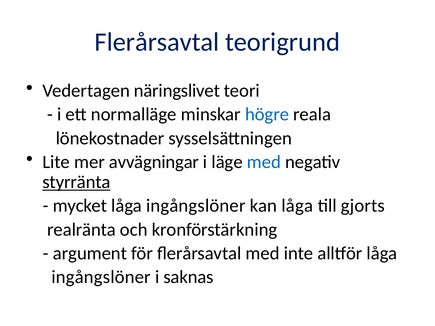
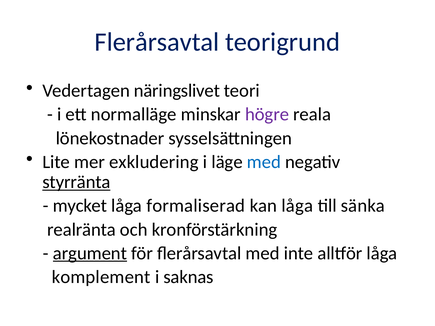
högre colour: blue -> purple (267, 115)
avvägningar: avvägningar -> exkludering (154, 162)
mycket låga ingångslöner: ingångslöner -> formaliserad (196, 206)
gjorts: gjorts -> sänka (363, 206)
argument underline: none -> present (90, 253)
ingångslöner: ingångslöner -> komplement (101, 277)
